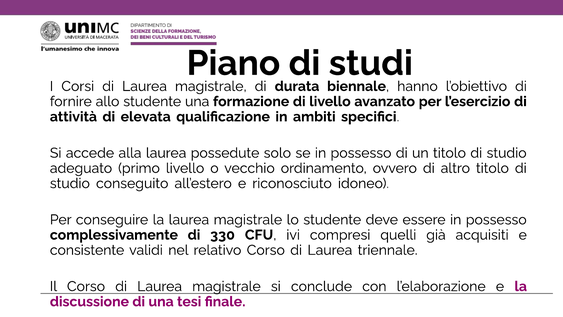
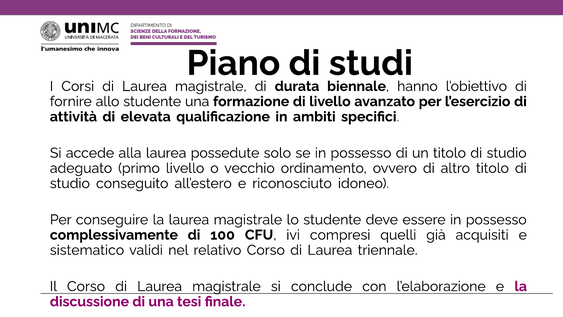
330: 330 -> 100 (223, 235)
consistente: consistente -> sistematico (87, 250)
